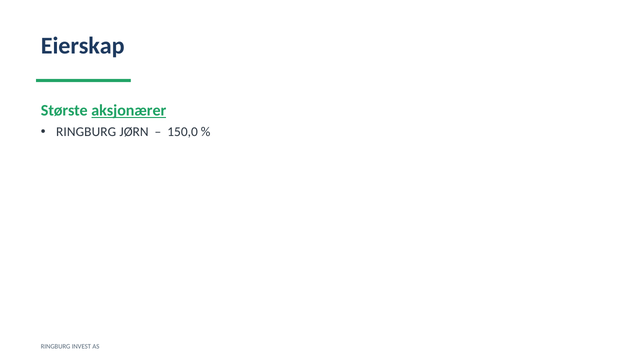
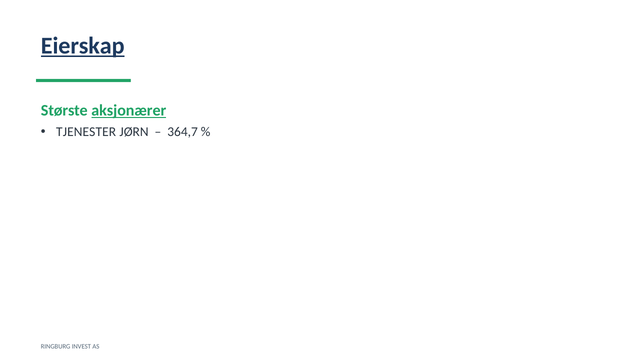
Eierskap underline: none -> present (83, 46)
RINGBURG: RINGBURG -> TJENESTER (86, 132)
150,0: 150,0 -> 364,7 (183, 132)
